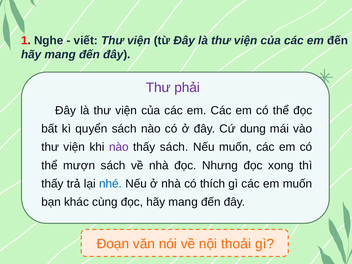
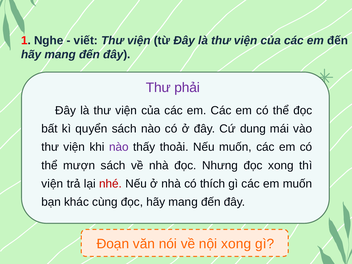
thấy sách: sách -> thoải (174, 147)
thấy: thấy -> viện (52, 184)
nhé colour: blue -> red (111, 184)
nội thoải: thoải -> xong (236, 244)
